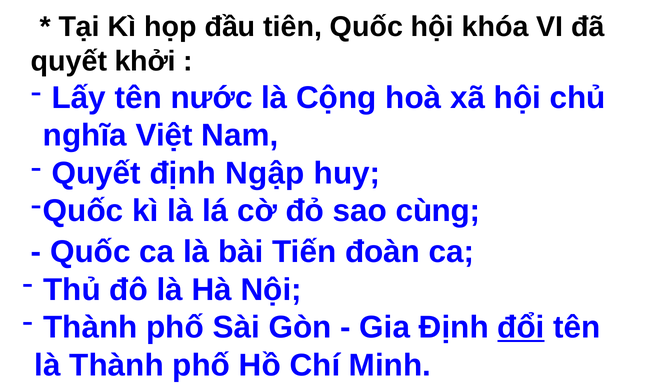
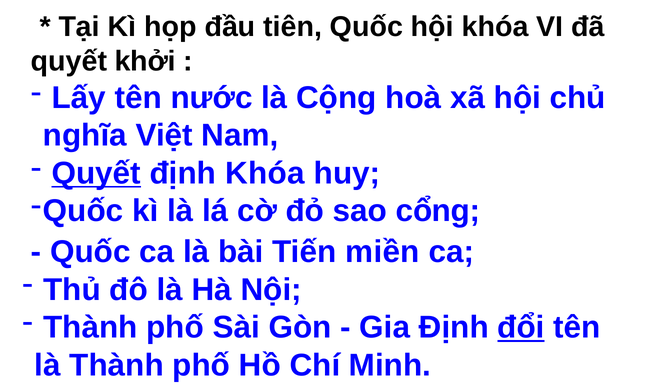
Quyết underline: none -> present (96, 173)
định Ngập: Ngập -> Khóa (265, 173)
cùng: cùng -> cổng (438, 211)
đoàn: đoàn -> miền (382, 252)
